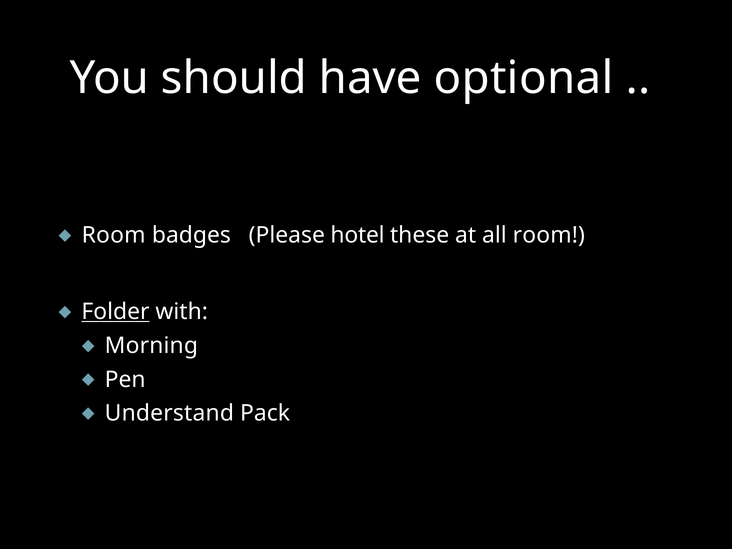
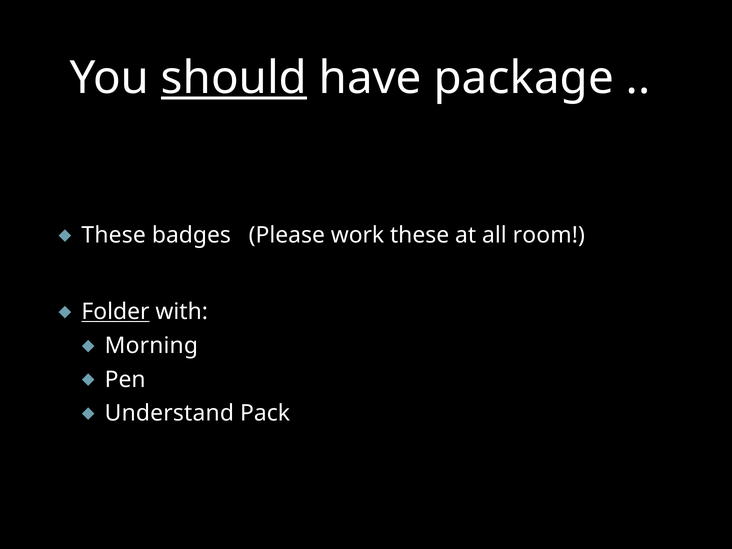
should underline: none -> present (234, 78)
optional: optional -> package (524, 78)
Room: Room -> These (114, 235)
hotel: hotel -> work (357, 235)
